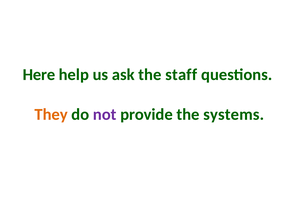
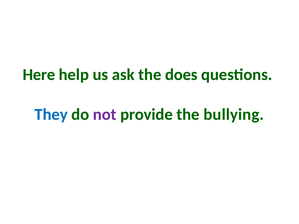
staff: staff -> does (181, 75)
They colour: orange -> blue (51, 114)
systems: systems -> bullying (234, 114)
